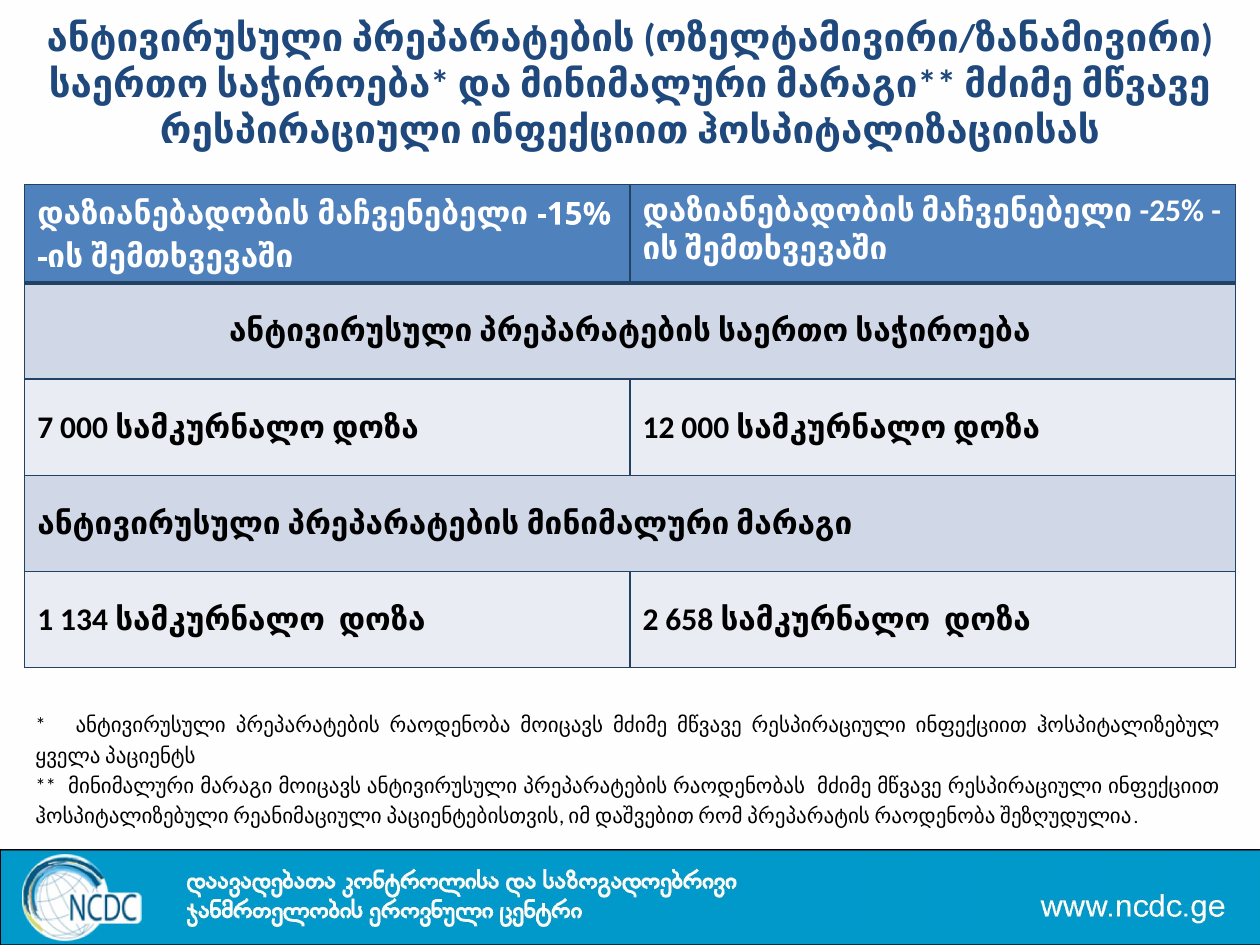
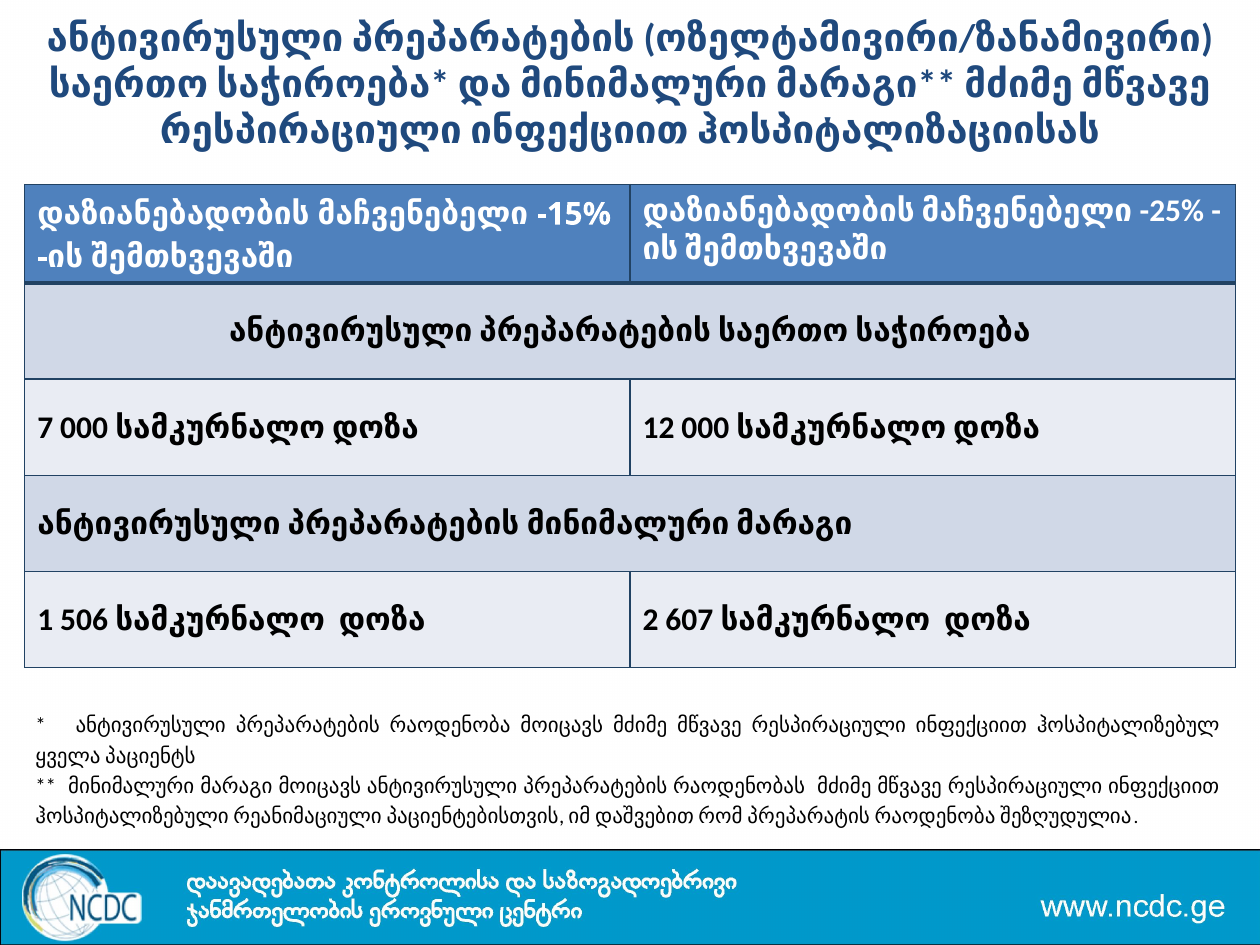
134: 134 -> 506 (84, 620)
658: 658 -> 607 (689, 620)
